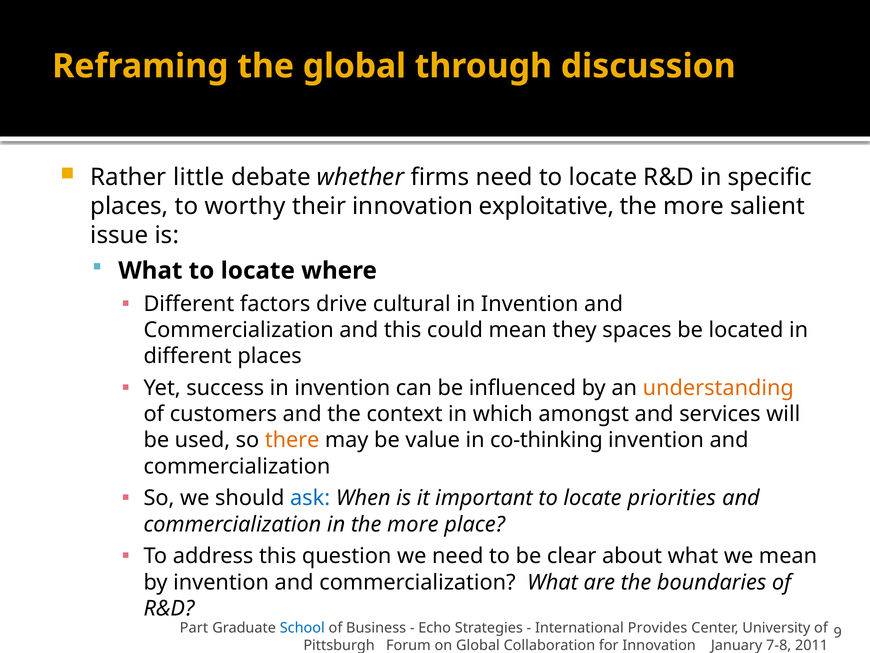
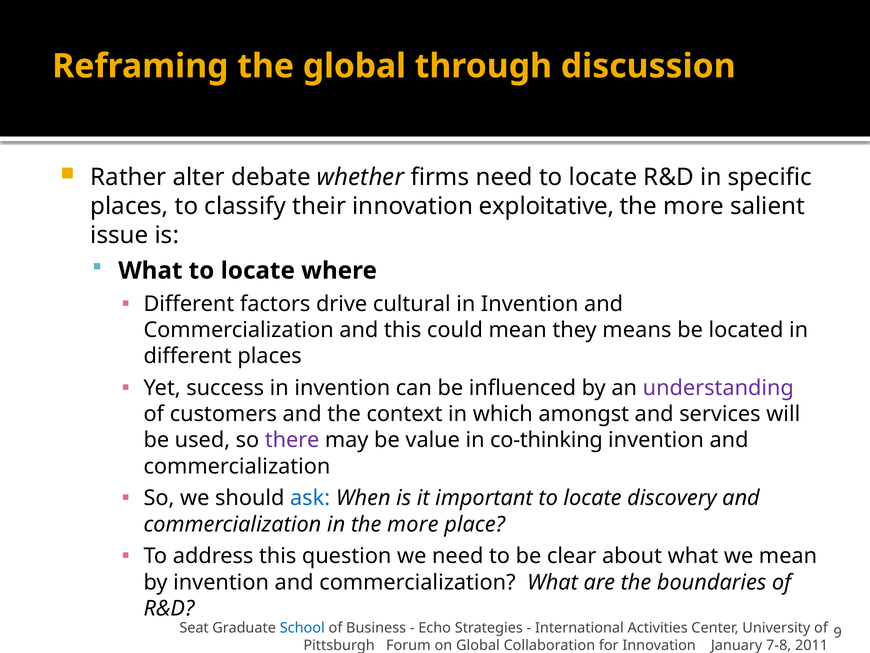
little: little -> alter (199, 177)
worthy: worthy -> classify (245, 206)
spaces: spaces -> means (637, 330)
understanding colour: orange -> purple (718, 388)
there colour: orange -> purple (292, 440)
priorities: priorities -> discovery (672, 498)
Part: Part -> Seat (194, 627)
Provides: Provides -> Activities (658, 627)
